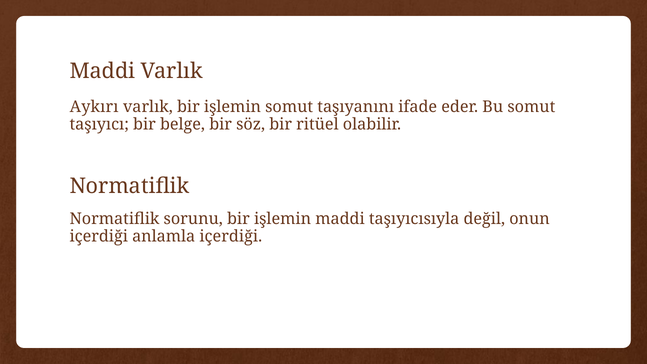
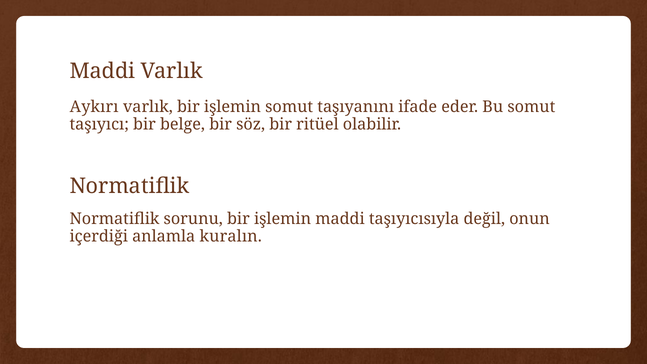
anlamla içerdiği: içerdiği -> kuralın (231, 236)
